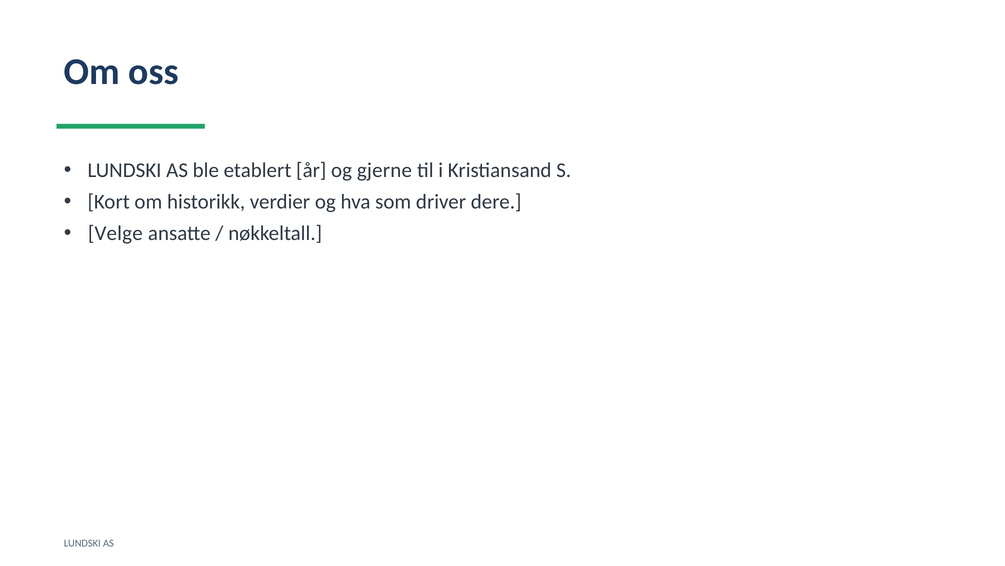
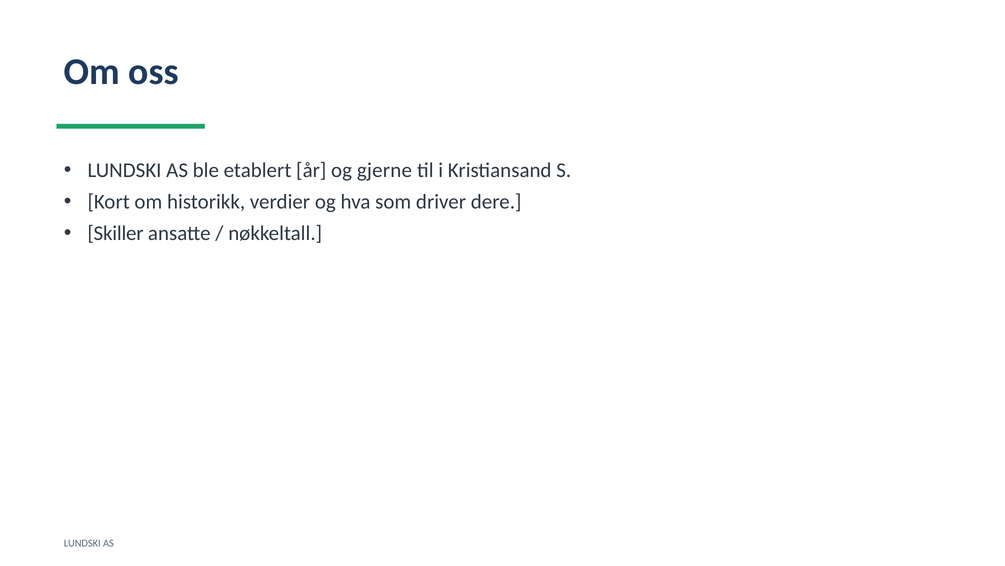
Velge: Velge -> Skiller (116, 233)
